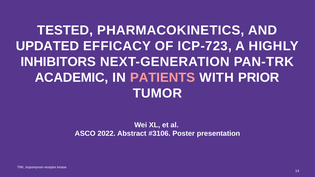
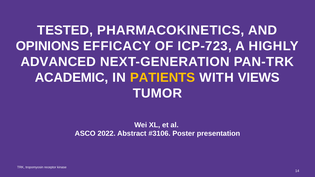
UPDATED: UPDATED -> OPINIONS (48, 46)
INHIBITORS: INHIBITORS -> ADVANCED (58, 62)
PATIENTS colour: pink -> yellow (163, 78)
PRIOR: PRIOR -> VIEWS (259, 78)
